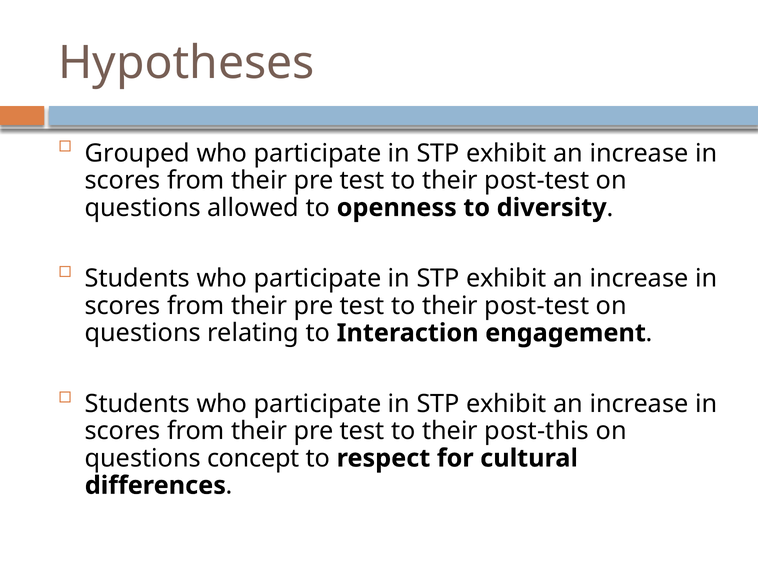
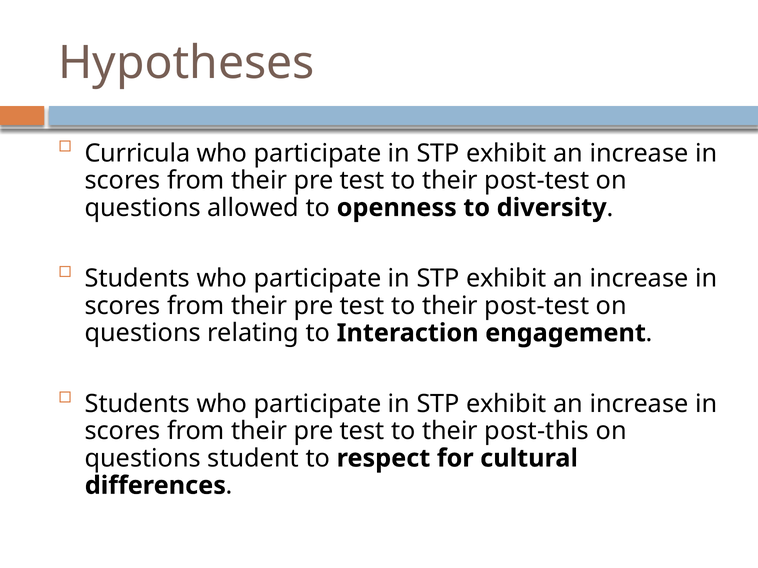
Grouped: Grouped -> Curricula (137, 153)
concept: concept -> student (253, 459)
